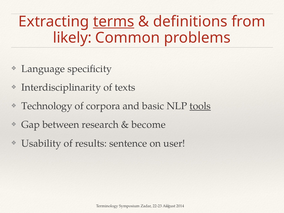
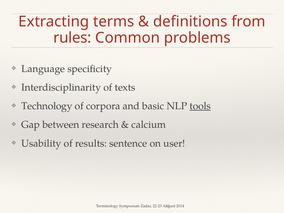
terms underline: present -> none (114, 22)
likely: likely -> rules (72, 38)
become: become -> calcium (149, 125)
